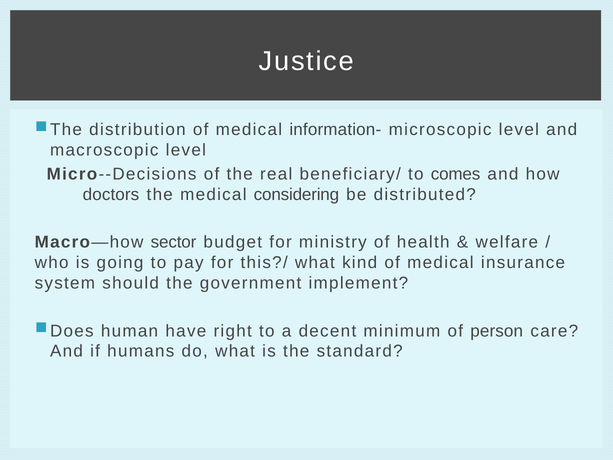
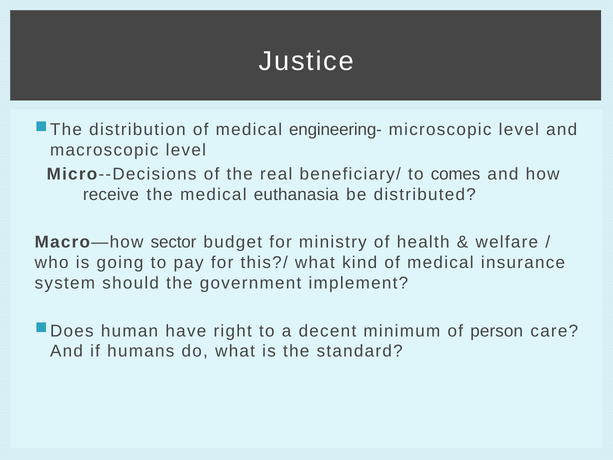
information-: information- -> engineering- (335, 130)
doctors: doctors -> receive (111, 194)
considering: considering -> euthanasia (296, 194)
